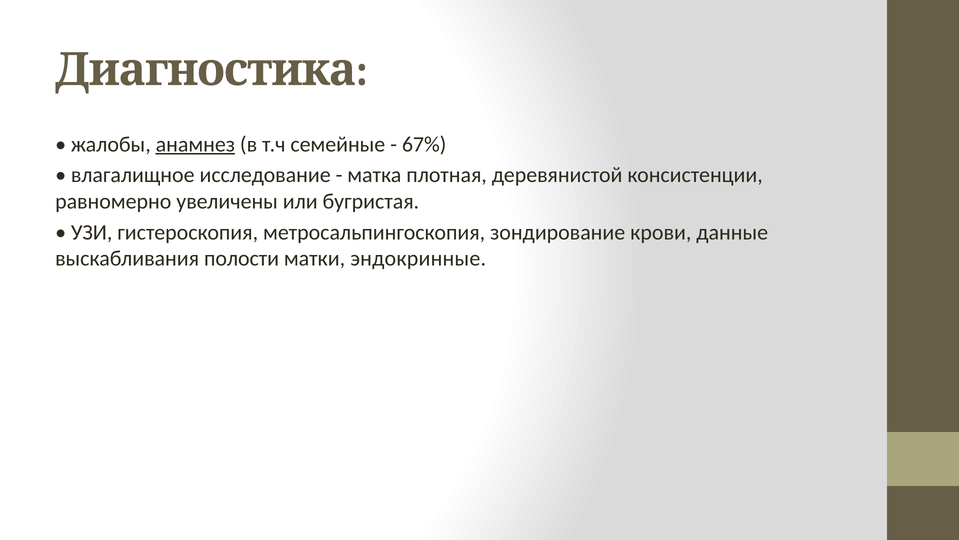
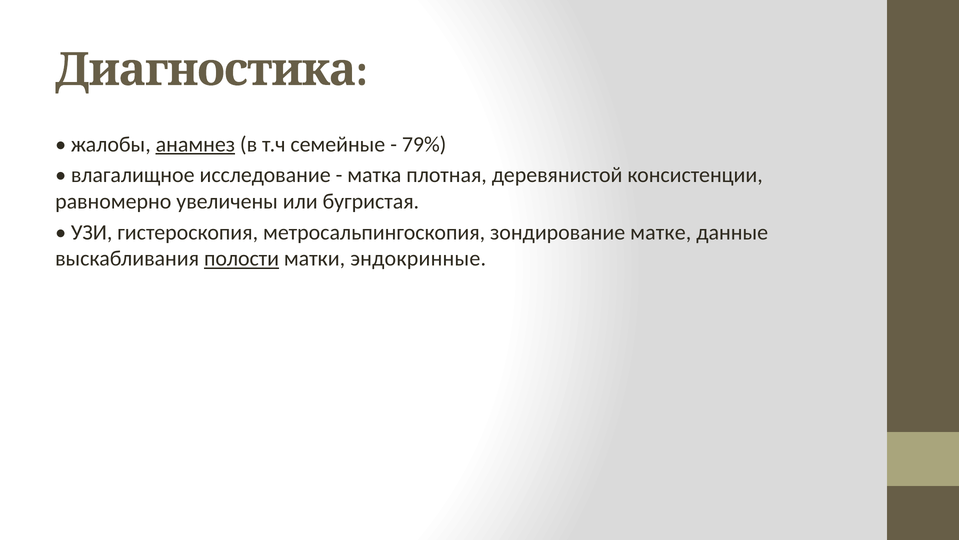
67%: 67% -> 79% (424, 144)
крови: крови -> матке (661, 232)
полости underline: none -> present (242, 258)
